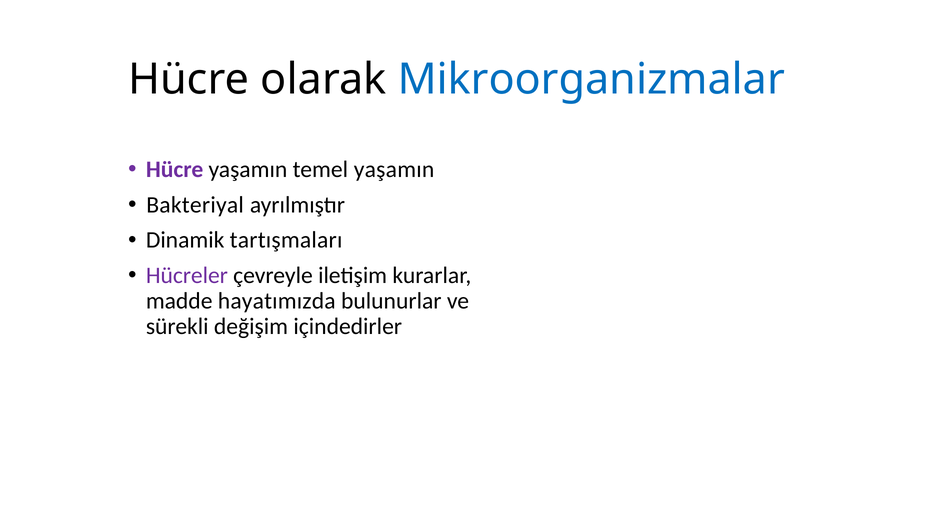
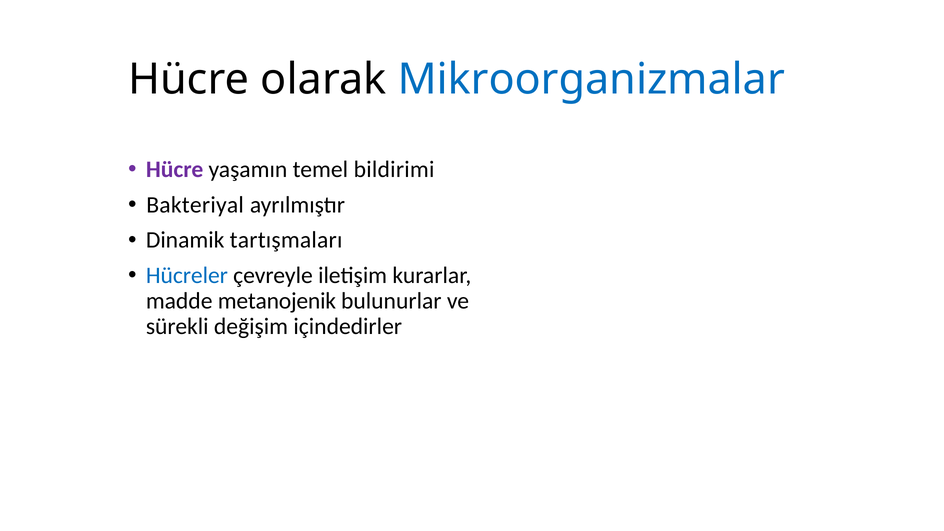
temel yaşamın: yaşamın -> bildirimi (394, 170)
Hücreler colour: purple -> blue (187, 275)
hayatımızda: hayatımızda -> metanojenik (277, 301)
